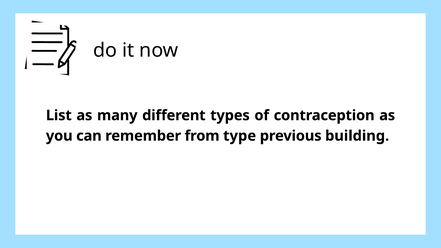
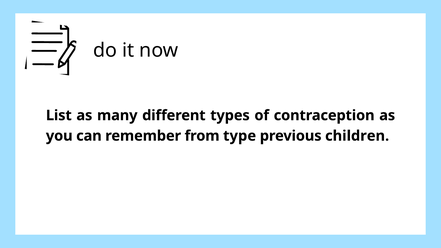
building: building -> children (357, 136)
